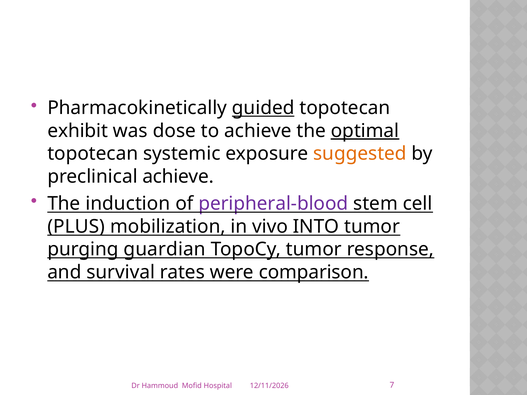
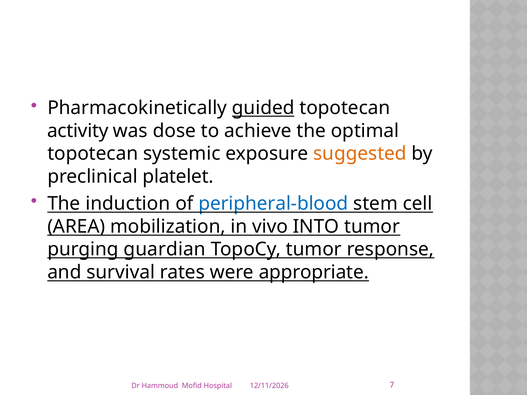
exhibit: exhibit -> activity (78, 131)
optimal underline: present -> none (365, 131)
preclinical achieve: achieve -> platelet (178, 177)
peripheral-blood colour: purple -> blue (273, 204)
PLUS: PLUS -> AREA (76, 227)
comparison: comparison -> appropriate (314, 272)
